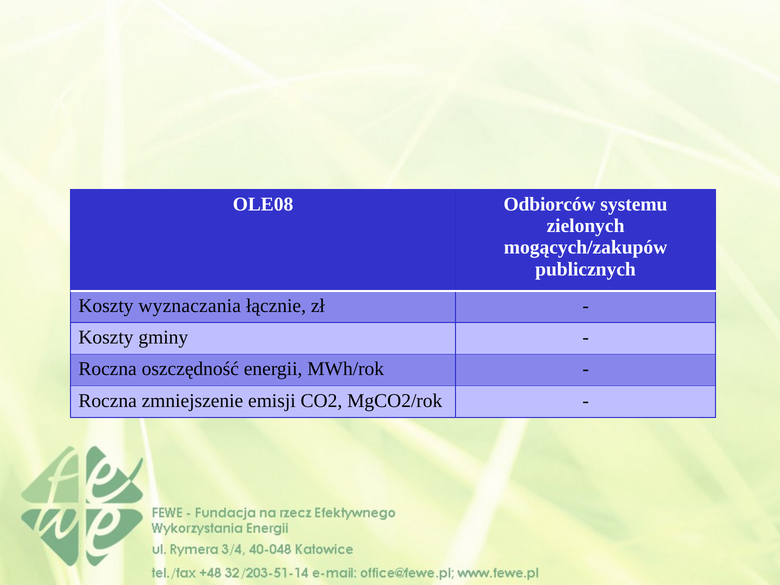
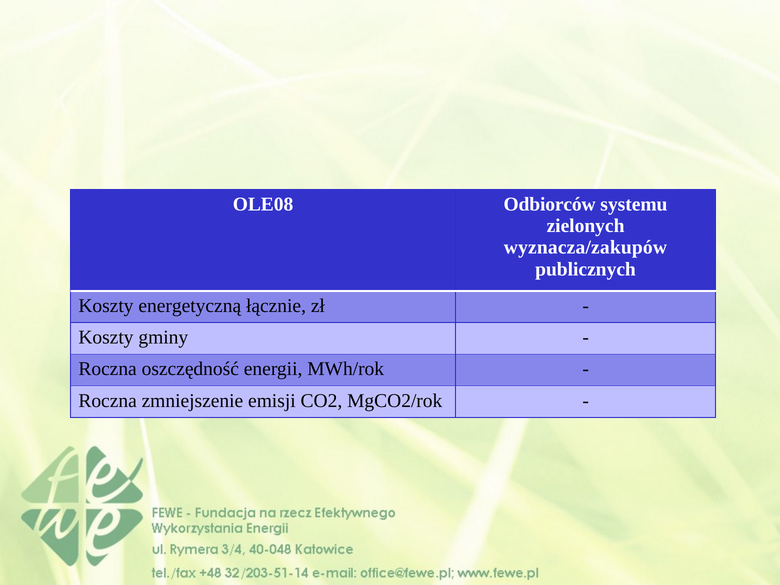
mogących/zakupów: mogących/zakupów -> wyznacza/zakupów (585, 248)
wyznaczania: wyznaczania -> energetyczną (190, 306)
